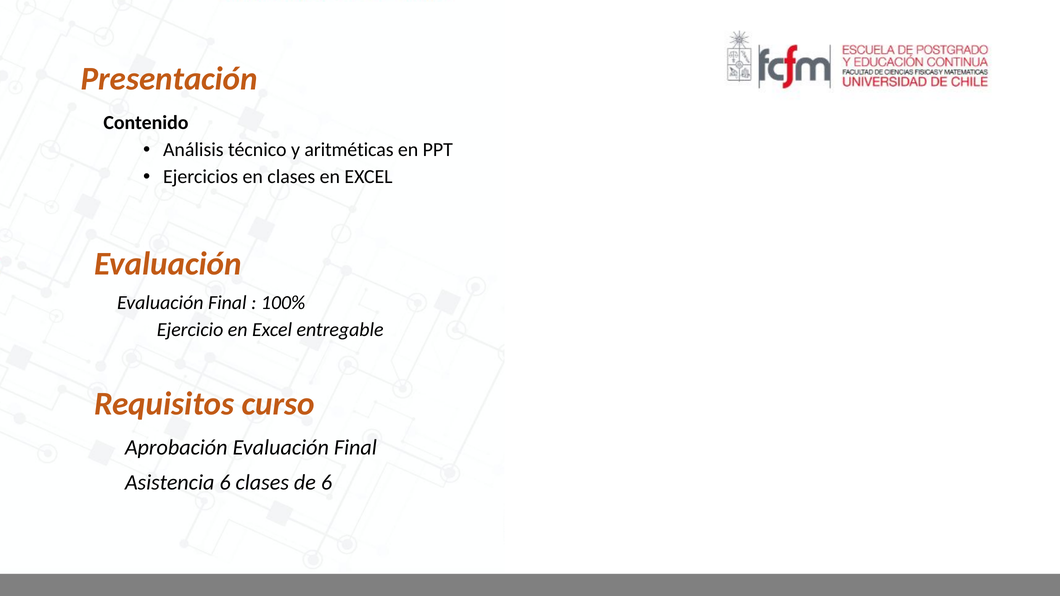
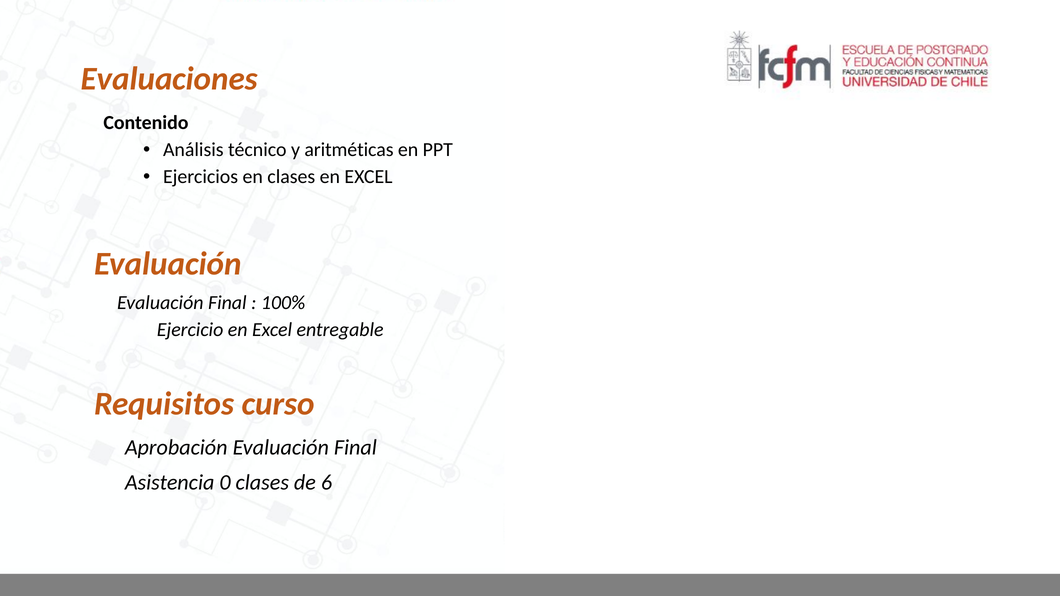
Presentación: Presentación -> Evaluaciones (169, 79)
Asistencia 6: 6 -> 0 (225, 483)
